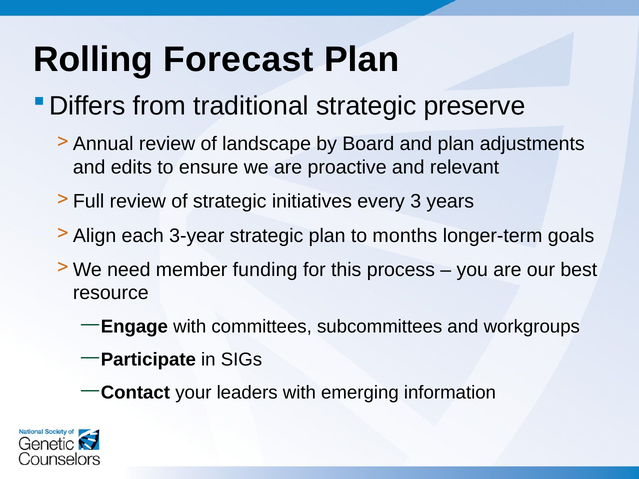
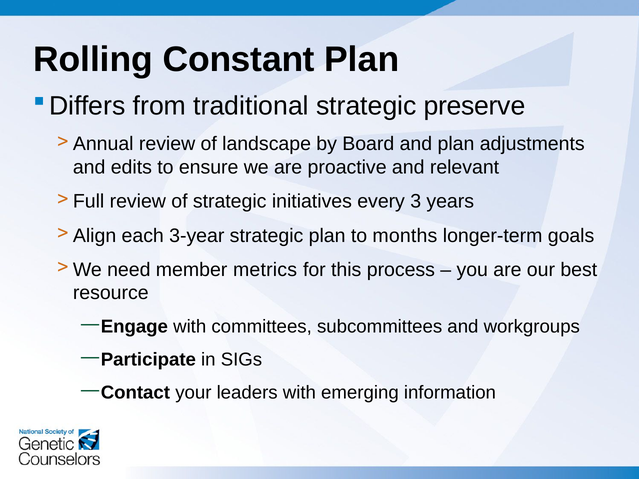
Forecast: Forecast -> Constant (239, 60)
funding: funding -> metrics (265, 270)
